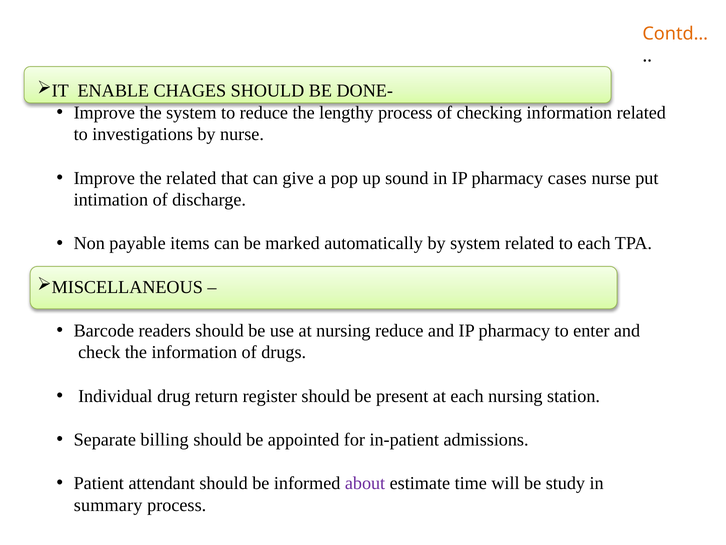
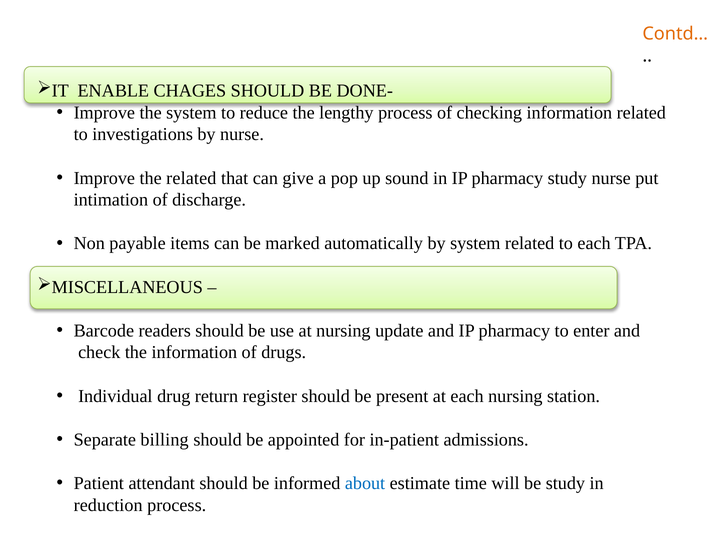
pharmacy cases: cases -> study (567, 178)
nursing reduce: reduce -> update (399, 330)
about colour: purple -> blue (365, 483)
summary: summary -> reduction (108, 505)
